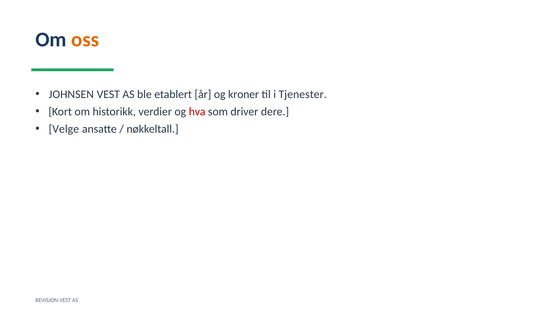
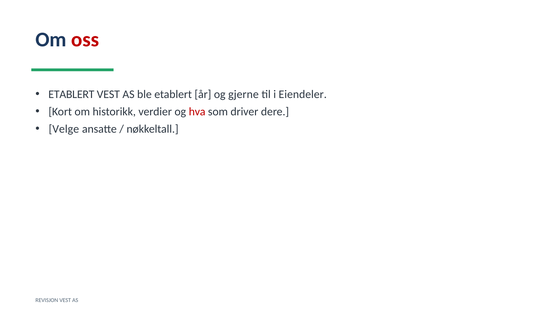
oss colour: orange -> red (85, 40)
JOHNSEN: JOHNSEN -> ETABLERT (71, 94)
kroner: kroner -> gjerne (243, 94)
Tjenester: Tjenester -> Eiendeler (303, 94)
